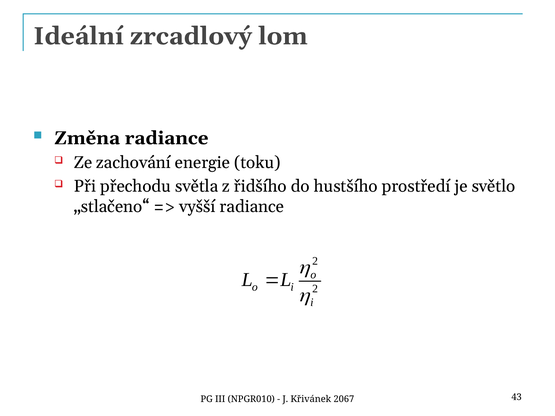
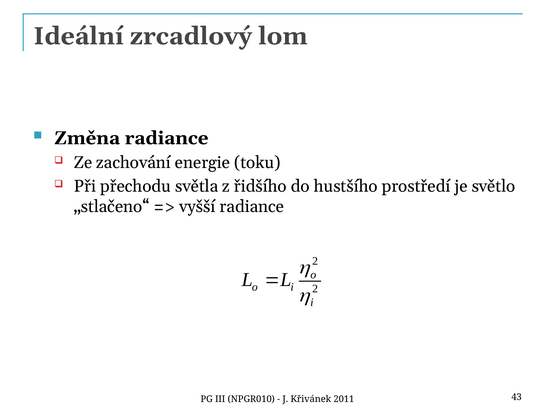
2067: 2067 -> 2011 (344, 399)
